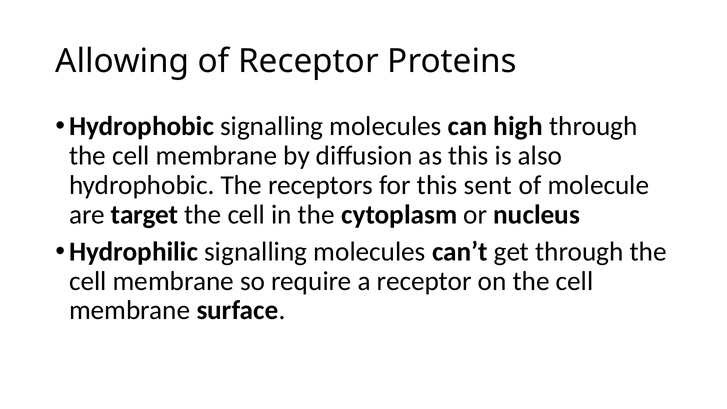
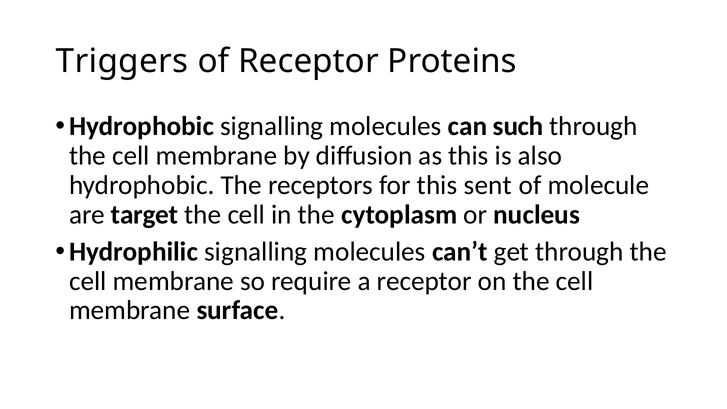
Allowing: Allowing -> Triggers (122, 61)
high: high -> such (518, 126)
